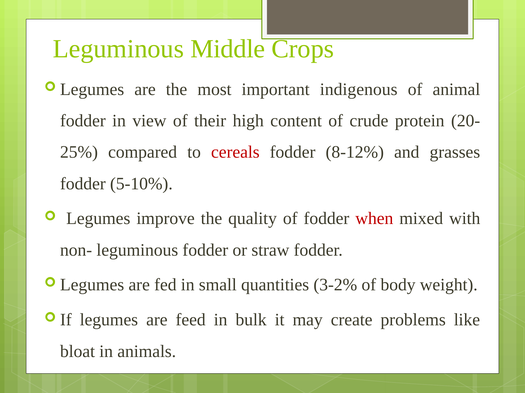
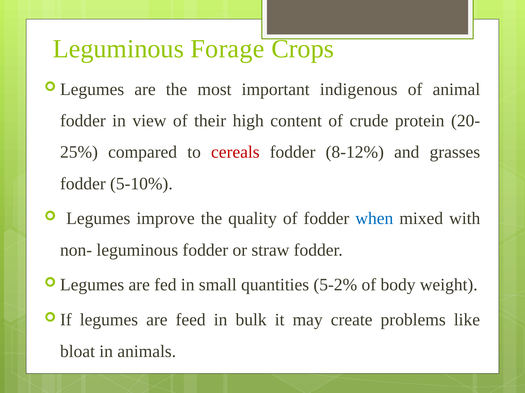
Middle: Middle -> Forage (227, 49)
when colour: red -> blue (374, 219)
3-2%: 3-2% -> 5-2% (335, 285)
